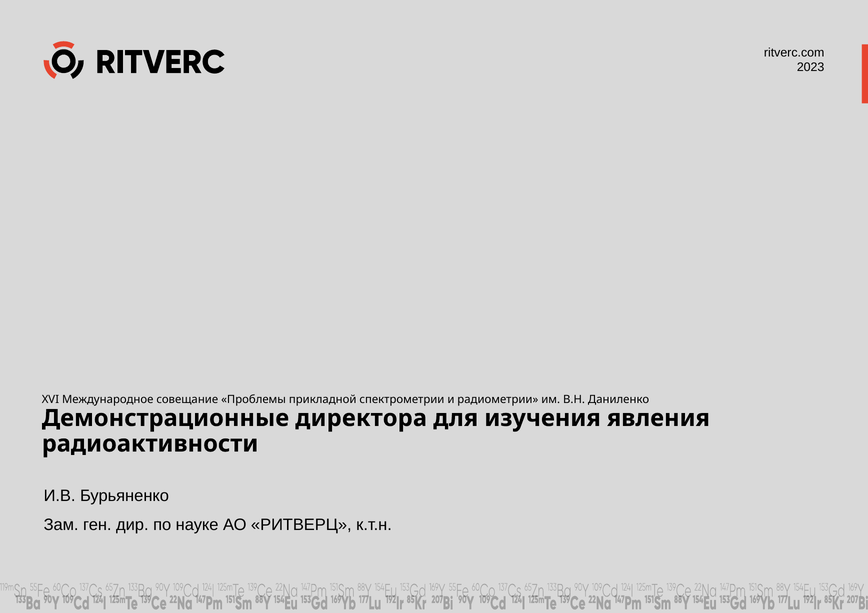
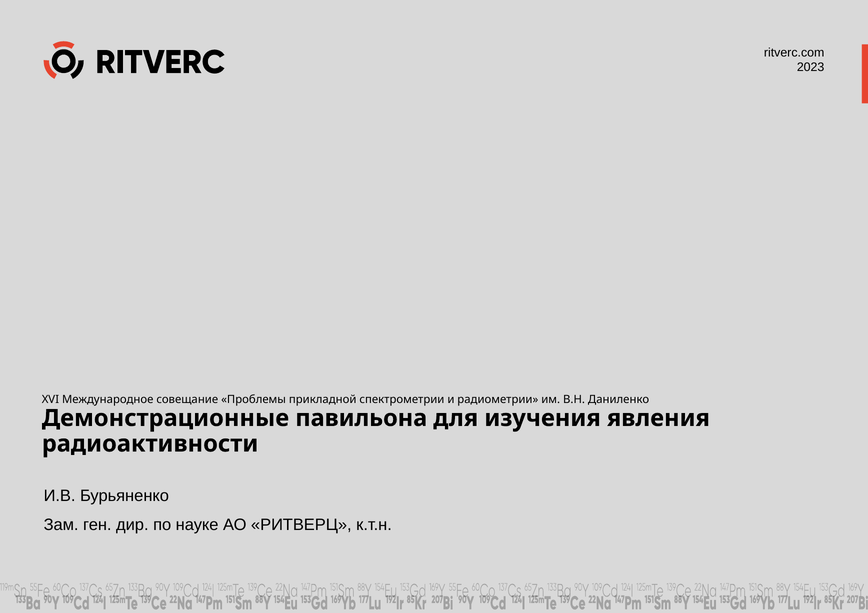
директора: директора -> павильона (361, 419)
